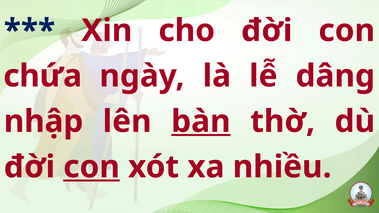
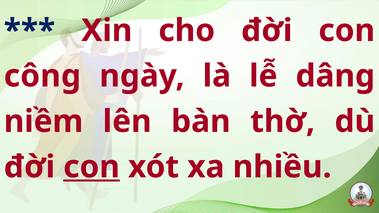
chứa: chứa -> công (42, 76)
nhập: nhập -> niềm (44, 122)
bàn underline: present -> none (201, 122)
